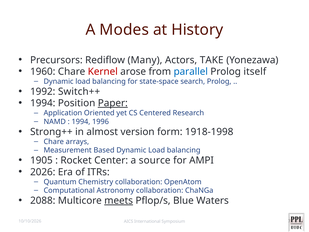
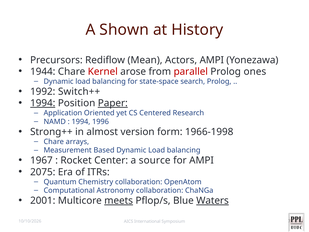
Modes: Modes -> Shown (124, 30)
Many: Many -> Mean (145, 60)
Actors TAKE: TAKE -> AMPI (212, 60)
1960: 1960 -> 1944 (43, 71)
parallel colour: blue -> red (191, 71)
itself: itself -> ones (255, 71)
1994 underline: none -> present (43, 103)
1918-1998: 1918-1998 -> 1966-1998 (209, 132)
1905: 1905 -> 1967 (41, 160)
2026: 2026 -> 2075 (43, 172)
2088: 2088 -> 2001 (43, 200)
Waters underline: none -> present (213, 200)
